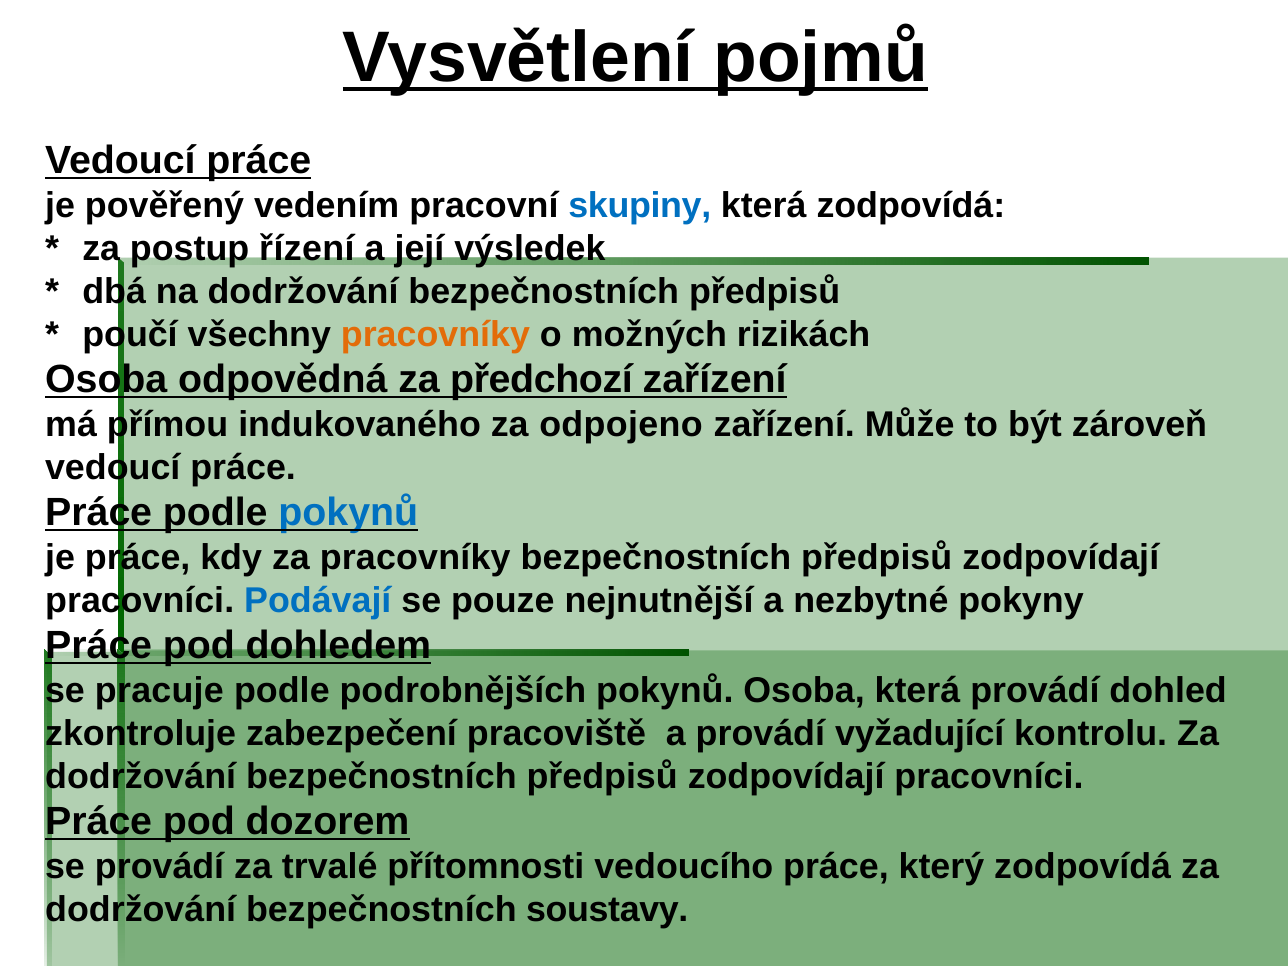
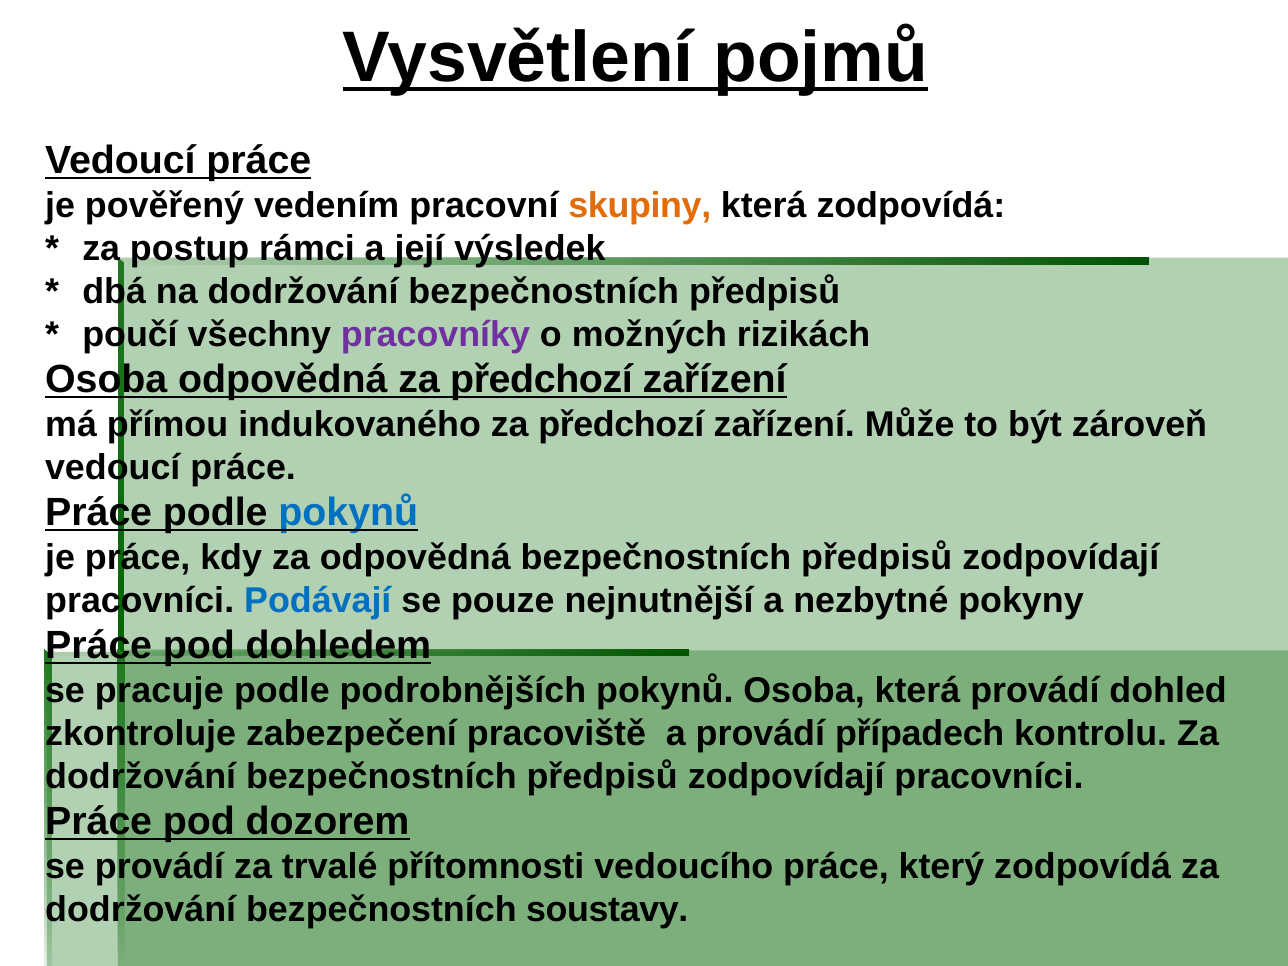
skupiny colour: blue -> orange (640, 205)
řízení: řízení -> rámci (307, 248)
pracovníky colour: orange -> purple (435, 334)
odpojeno: odpojeno -> předchozí (621, 424)
za pracovníky: pracovníky -> odpovědná (415, 558)
vyžadující: vyžadující -> případech (920, 734)
